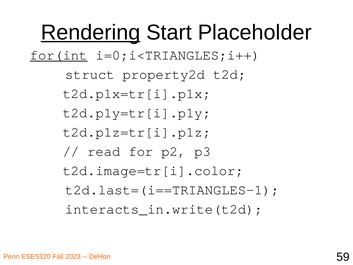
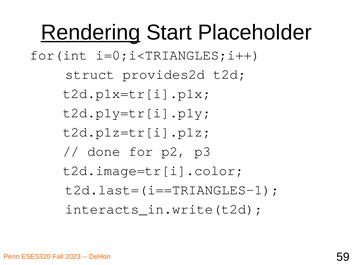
for(int underline: present -> none (59, 55)
property2d: property2d -> provides2d (164, 74)
read: read -> done (104, 151)
